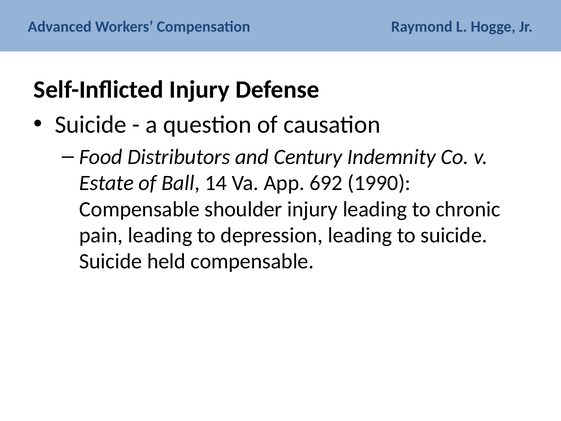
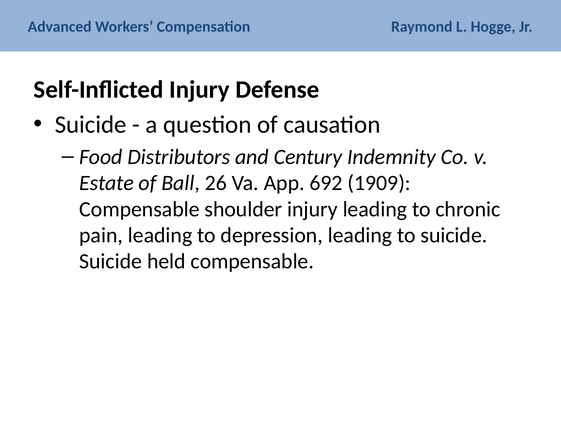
14: 14 -> 26 (216, 183)
1990: 1990 -> 1909 (379, 183)
